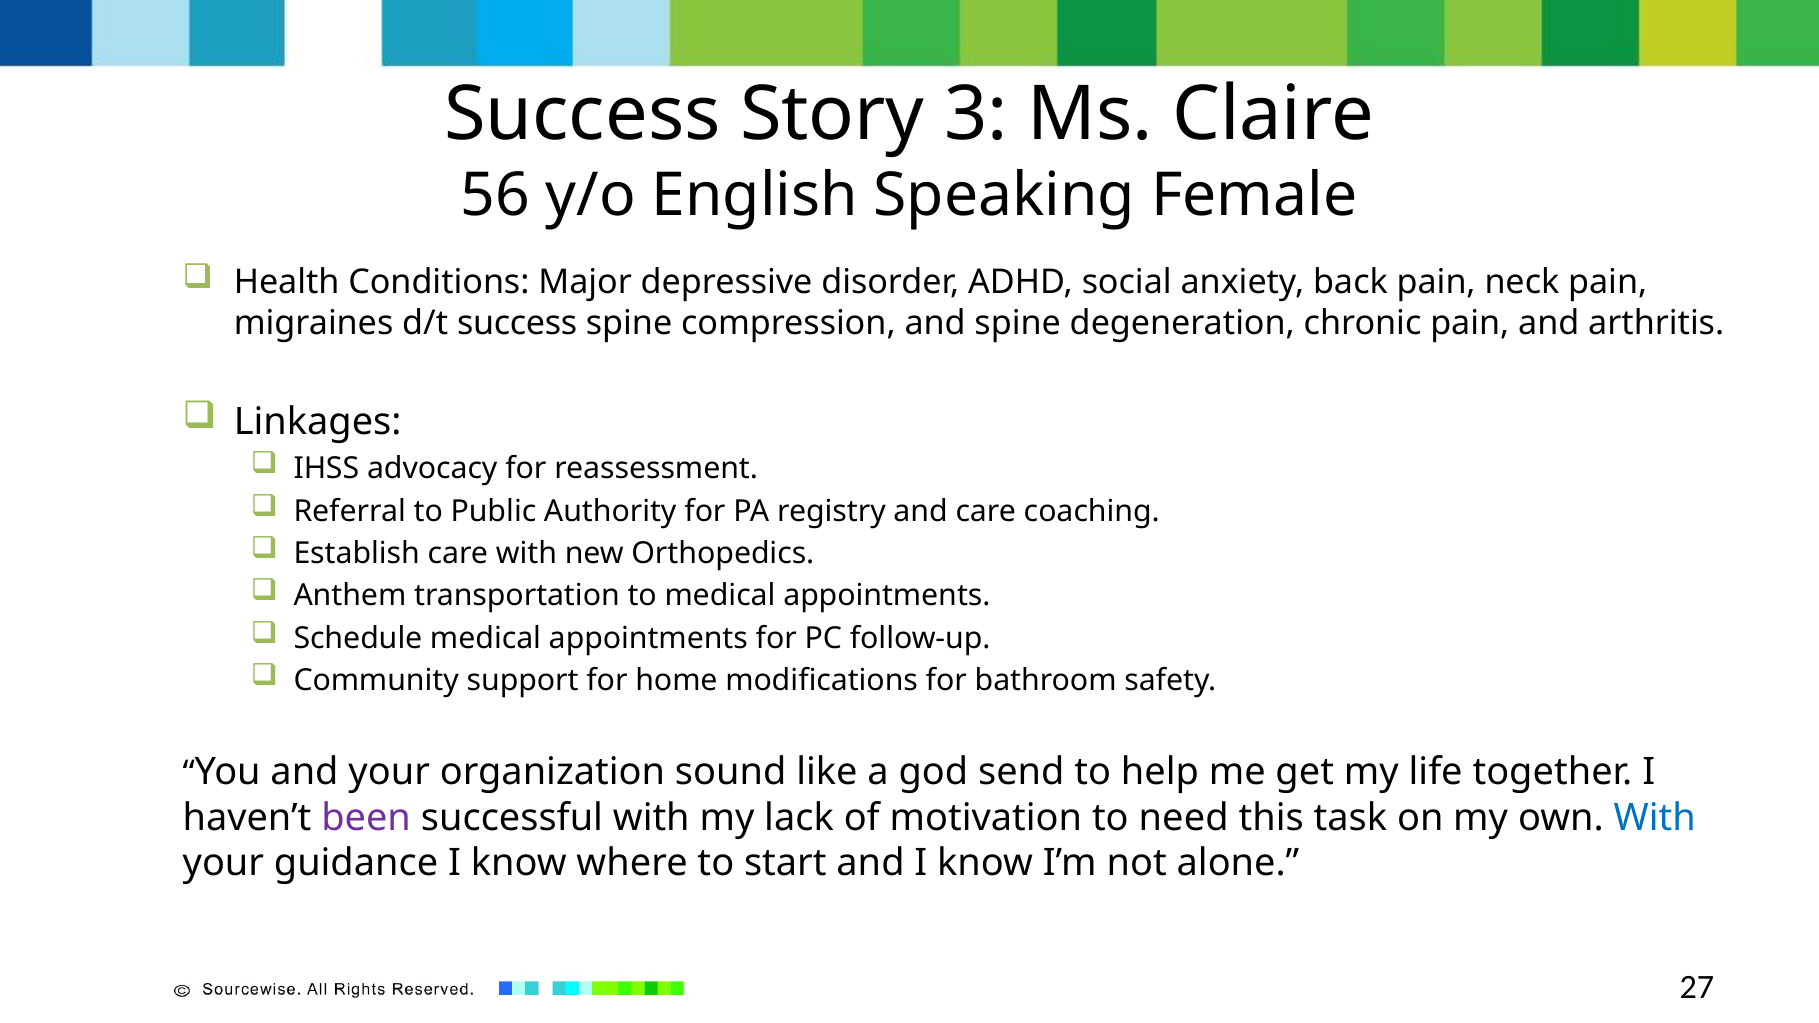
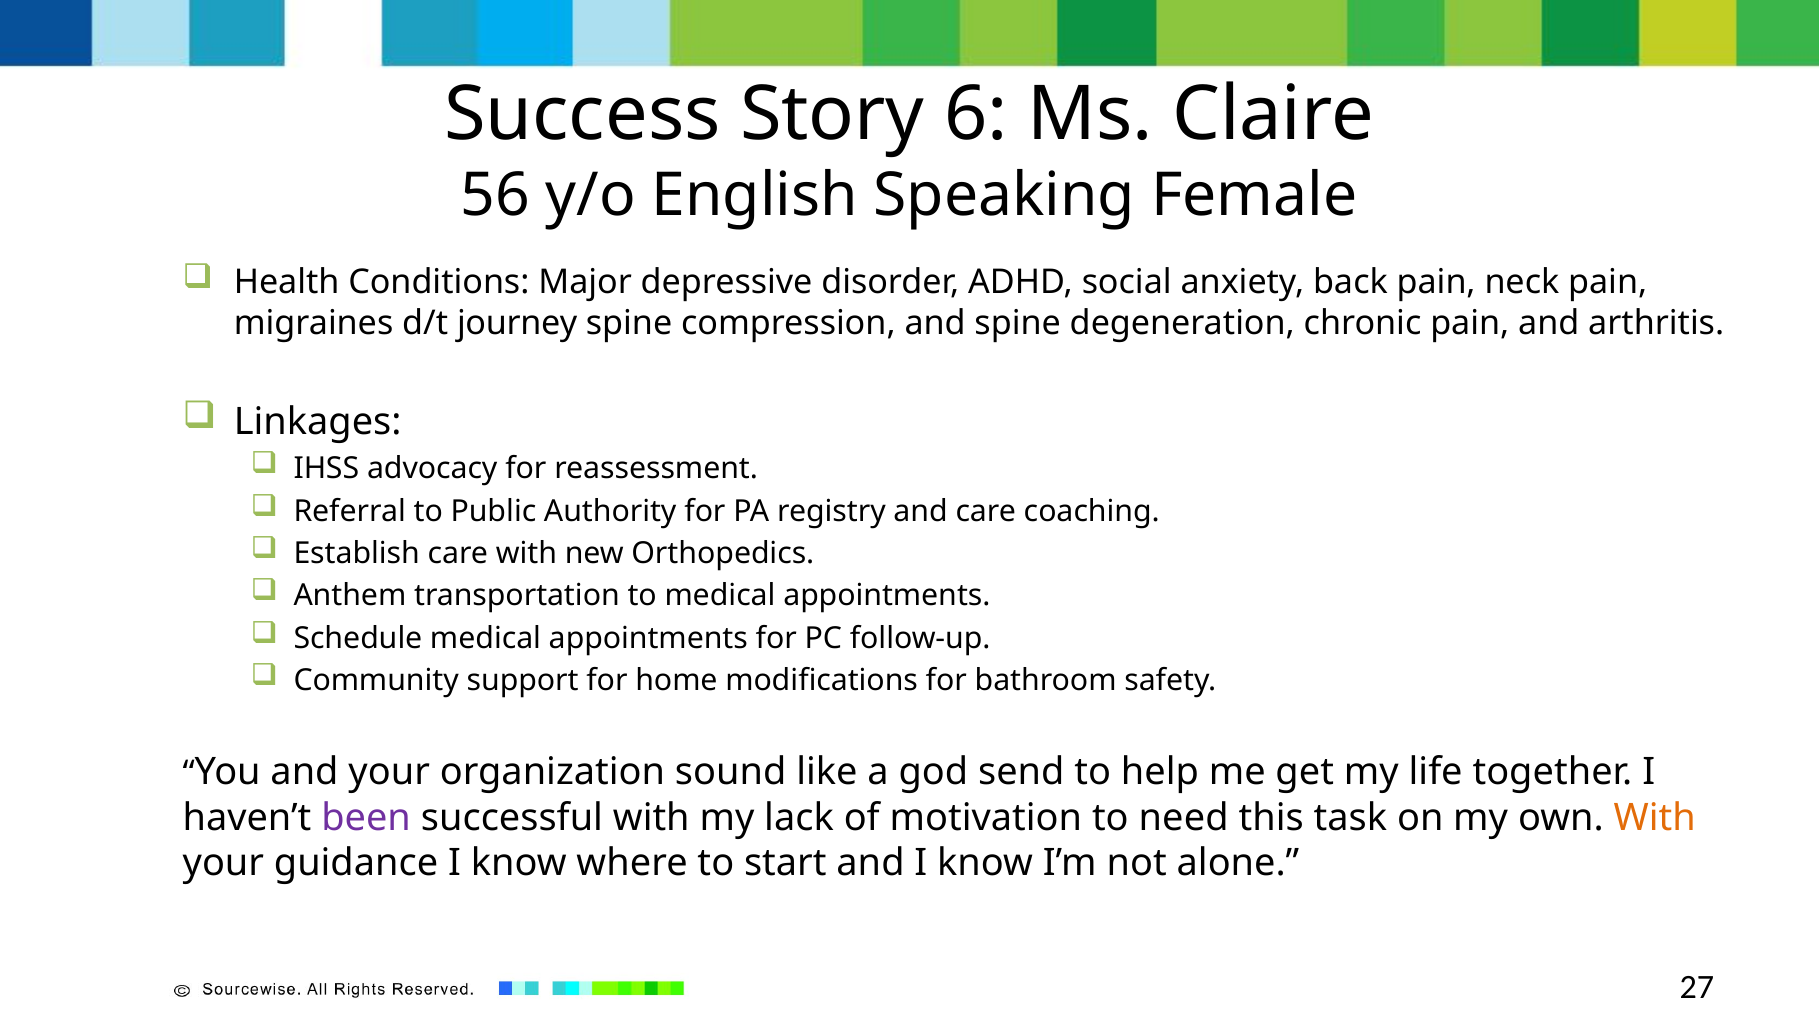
3: 3 -> 6 (976, 115)
d/t success: success -> journey (517, 323)
With colour: blue -> orange (1655, 818)
